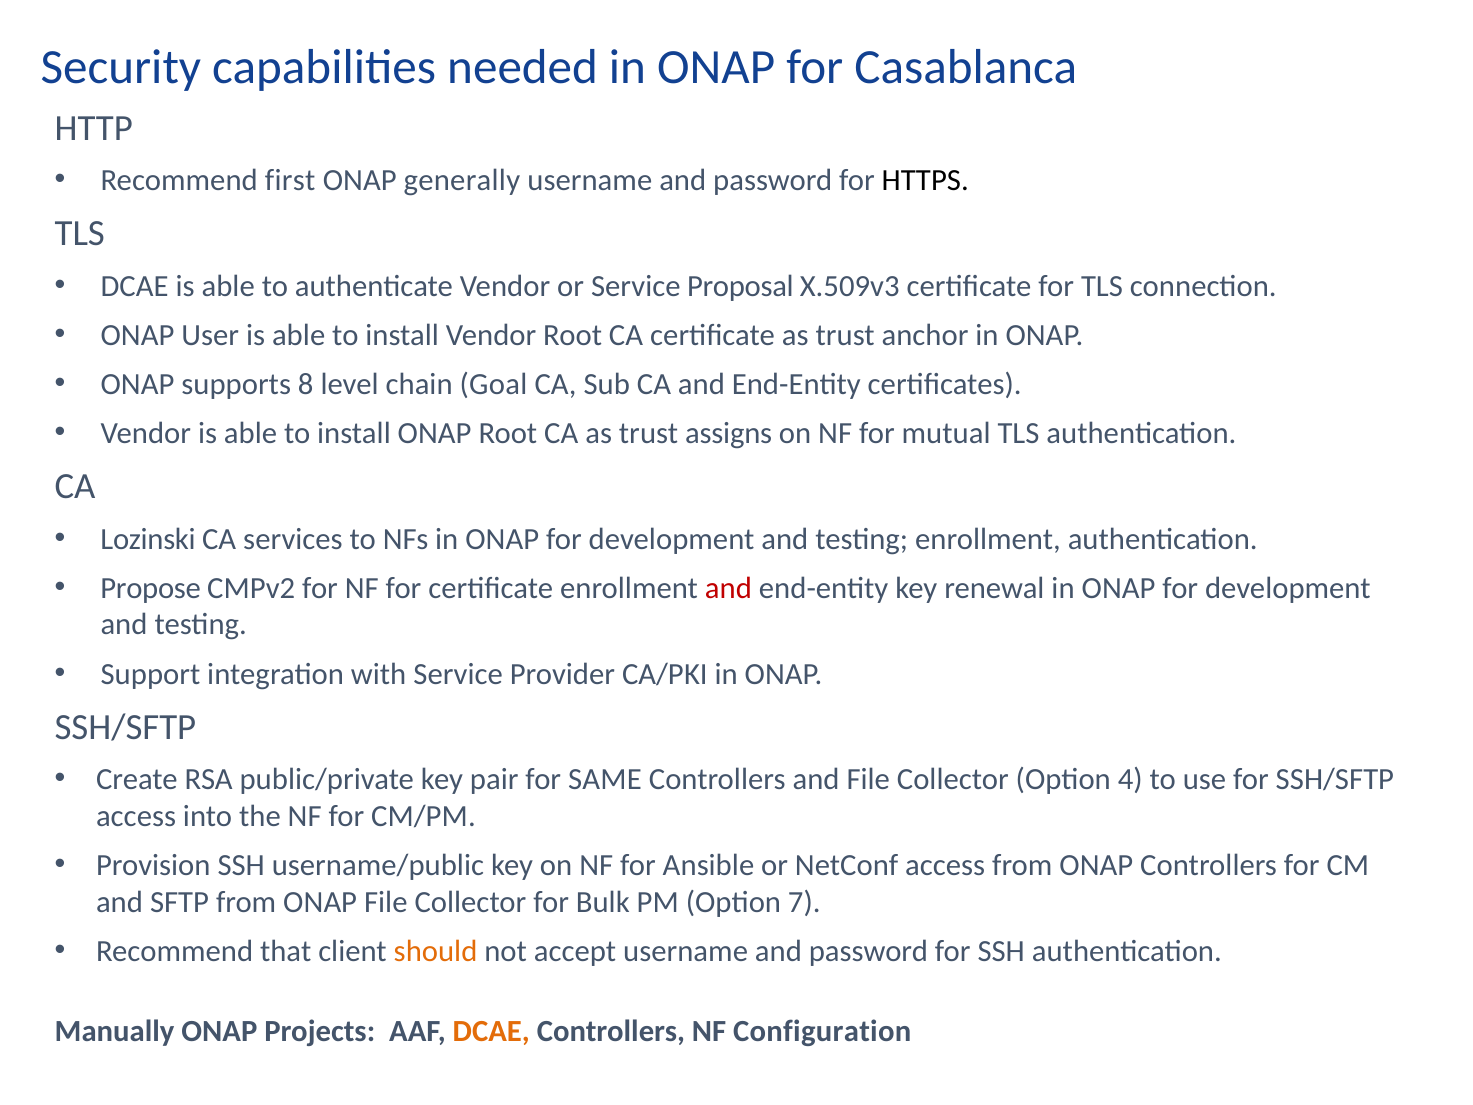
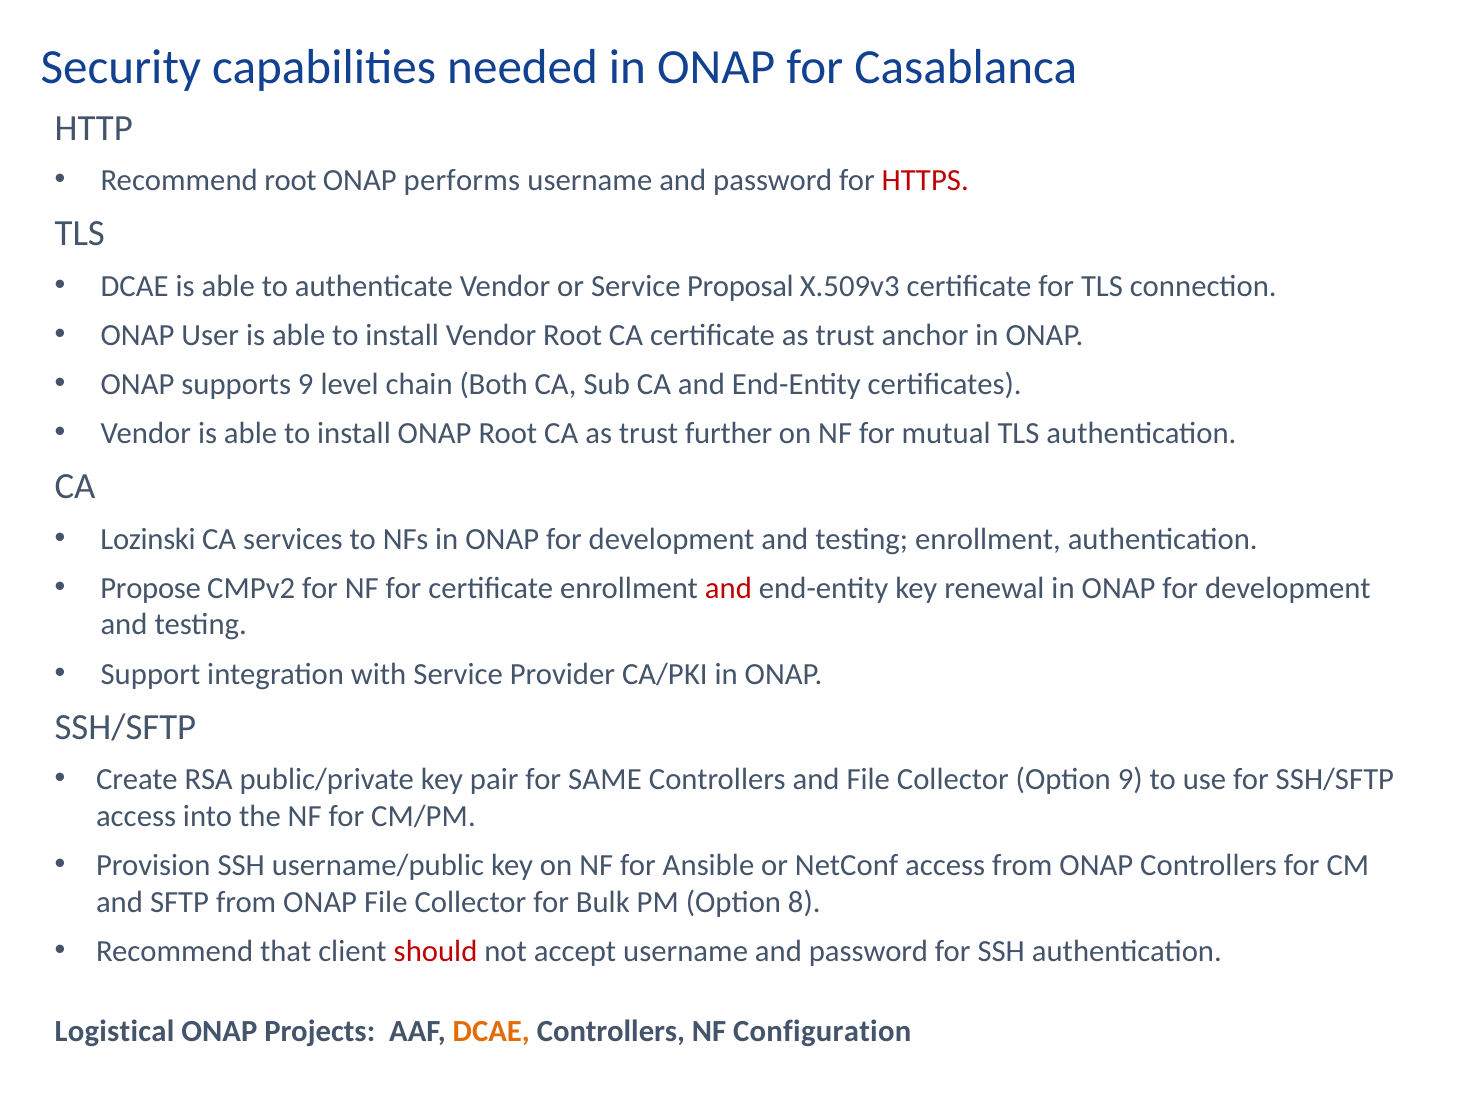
Recommend first: first -> root (290, 180)
generally: generally -> performs (462, 180)
HTTPS colour: black -> red (925, 180)
supports 8: 8 -> 9 (306, 384)
Goal: Goal -> Both (494, 384)
assigns: assigns -> further (729, 433)
Option 4: 4 -> 9 (1130, 779)
7: 7 -> 8 (804, 902)
should colour: orange -> red (436, 951)
Manually: Manually -> Logistical (114, 1031)
